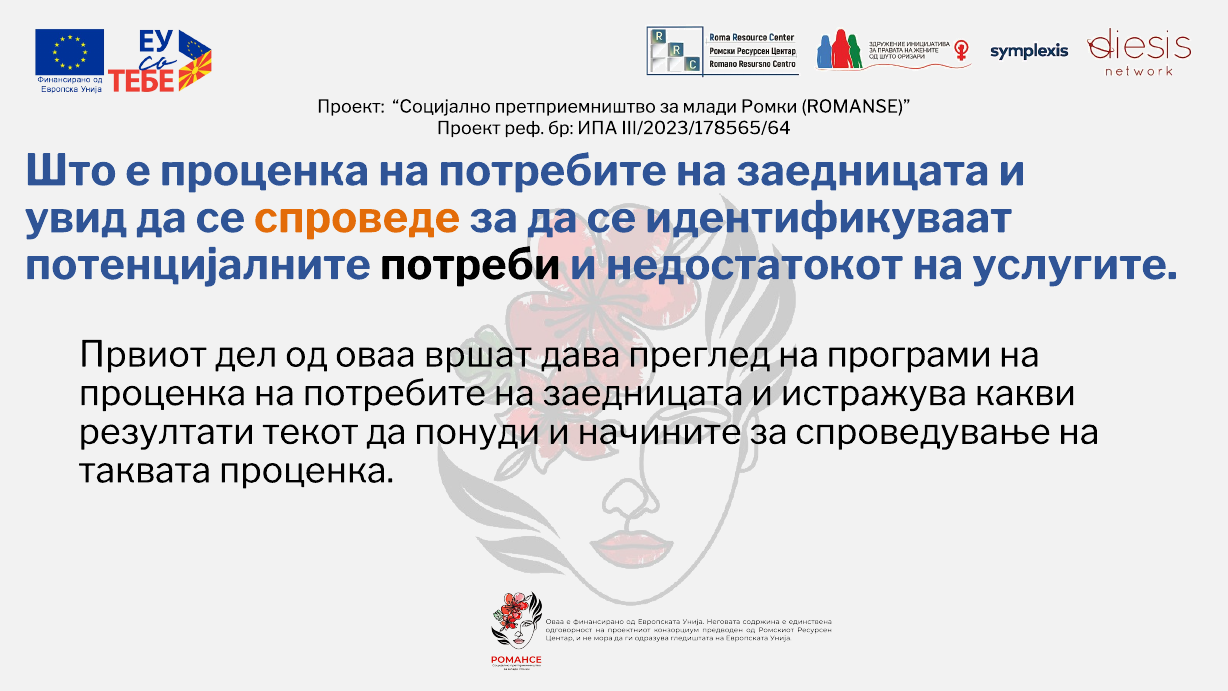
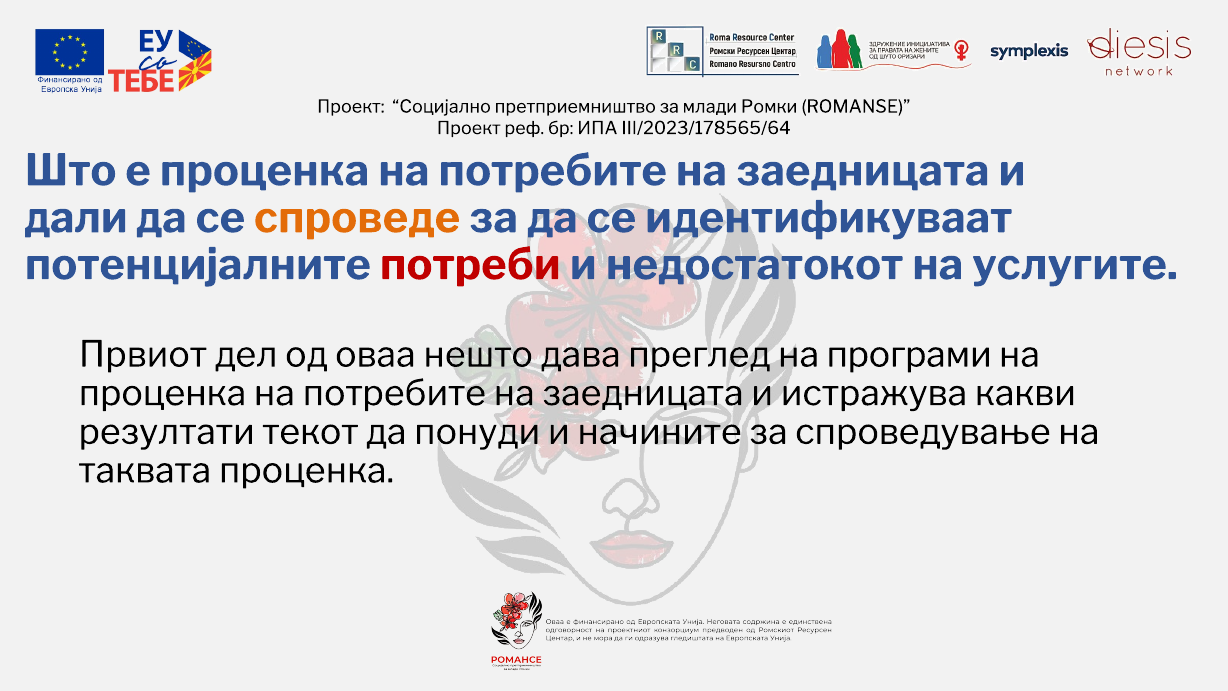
увид: увид -> дали (76, 218)
потреби colour: black -> red (470, 265)
вршат: вршат -> нешто (478, 355)
